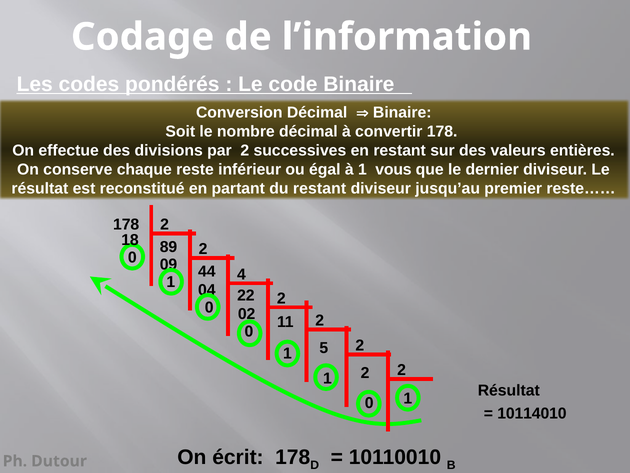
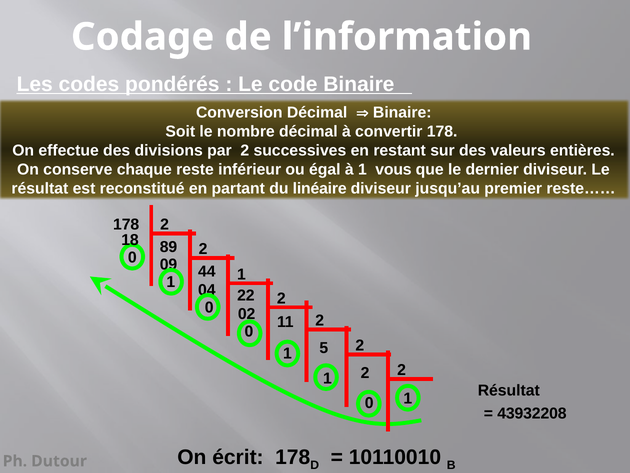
du restant: restant -> linéaire (320, 188)
1 4: 4 -> 1 (241, 274)
10114010: 10114010 -> 43932208 (532, 413)
